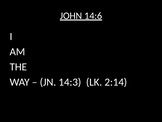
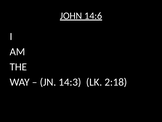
2:14: 2:14 -> 2:18 (116, 82)
